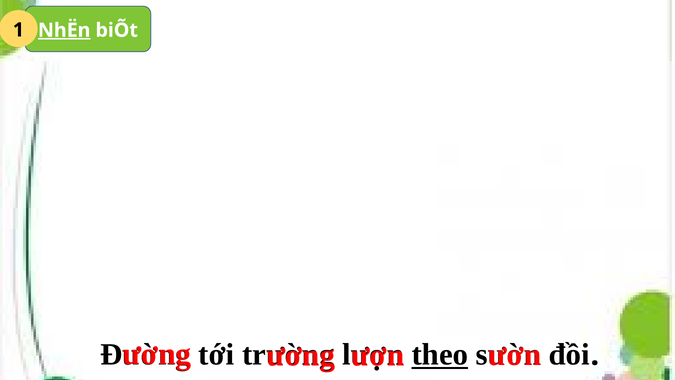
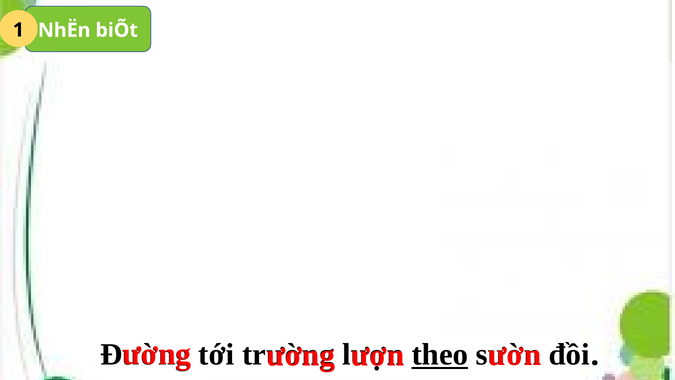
NhËn underline: present -> none (64, 30)
